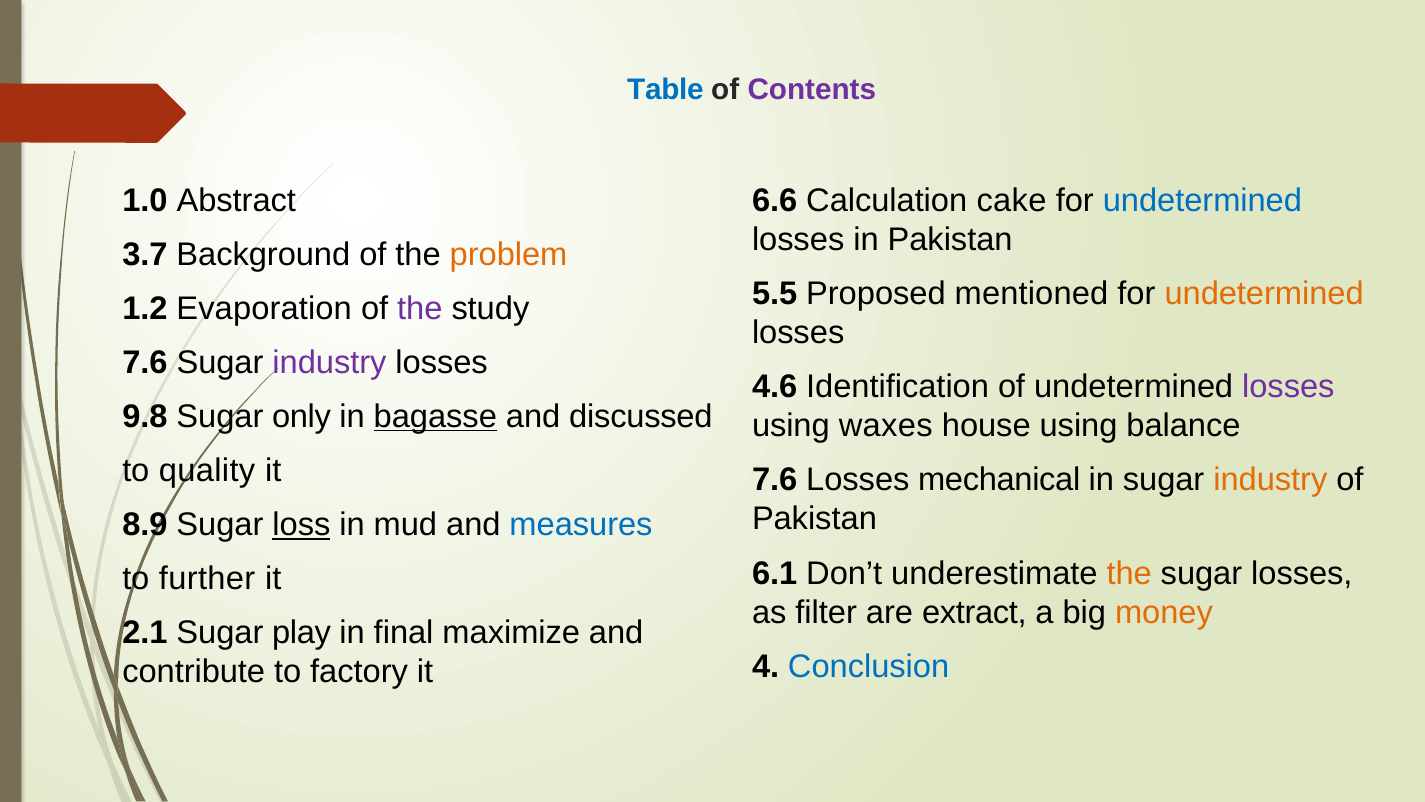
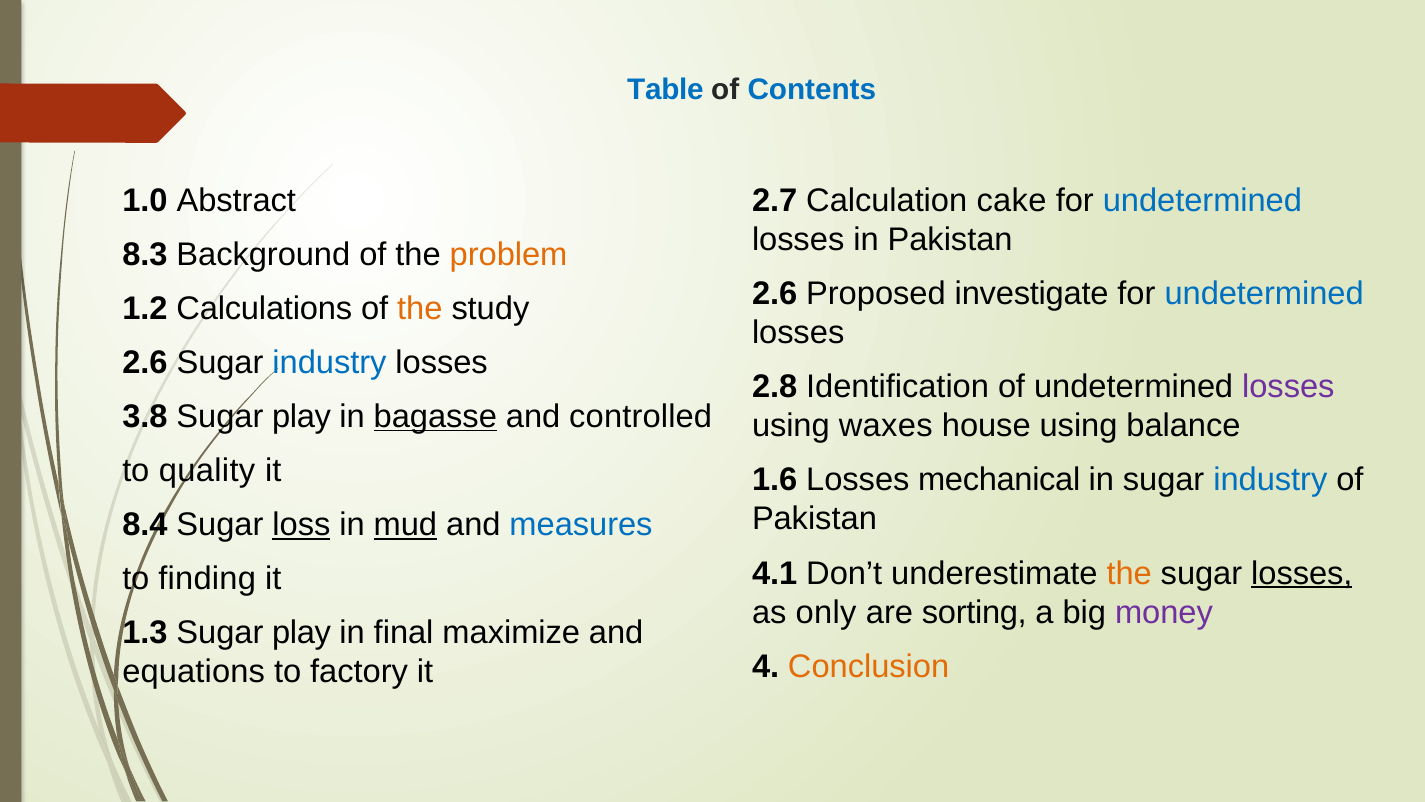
Contents colour: purple -> blue (812, 90)
6.6: 6.6 -> 2.7 (775, 200)
3.7: 3.7 -> 8.3 (145, 254)
5.5: 5.5 -> 2.6 (775, 293)
mentioned: mentioned -> investigate (1032, 293)
undetermined colour: orange -> blue (1264, 293)
Evaporation: Evaporation -> Calculations (264, 308)
the colour: purple -> orange (420, 308)
7.6: 7.6 -> 2.6 (145, 362)
industry colour: purple -> blue (330, 362)
4.6: 4.6 -> 2.8 (775, 387)
9.8: 9.8 -> 3.8 (145, 416)
only: only -> play (302, 416)
discussed: discussed -> controlled (641, 416)
7.6: 7.6 -> 1.6 (775, 480)
industry colour: orange -> blue (1270, 480)
8.9: 8.9 -> 8.4 (145, 524)
mud underline: none -> present (405, 524)
6.1: 6.1 -> 4.1 (775, 573)
losses underline: none -> present (1302, 573)
further: further -> finding (207, 578)
filter: filter -> only (826, 612)
extract: extract -> sorting (974, 612)
money colour: orange -> purple (1164, 612)
2.1: 2.1 -> 1.3 (145, 632)
Conclusion colour: blue -> orange (869, 666)
contribute: contribute -> equations (194, 671)
